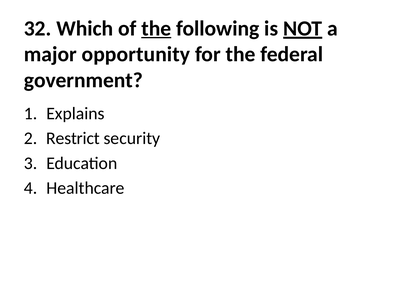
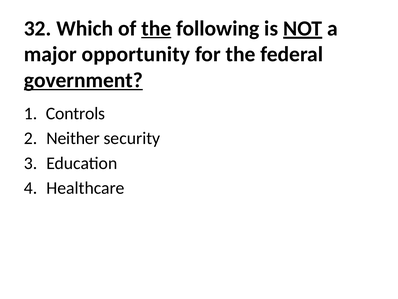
government underline: none -> present (83, 80)
Explains: Explains -> Controls (76, 113)
Restrict: Restrict -> Neither (73, 138)
